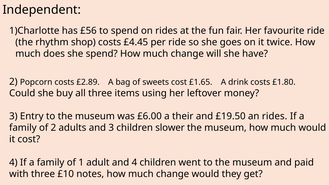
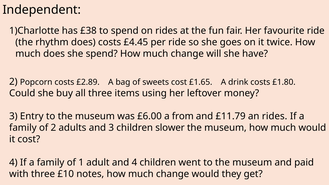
£56: £56 -> £38 (88, 31)
rhythm shop: shop -> does (83, 42)
their: their -> from (183, 116)
£19.50: £19.50 -> £11.79 (231, 116)
